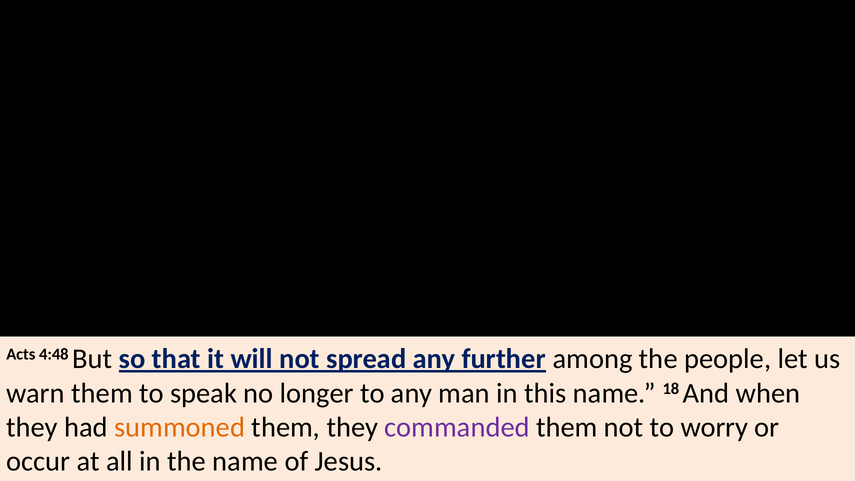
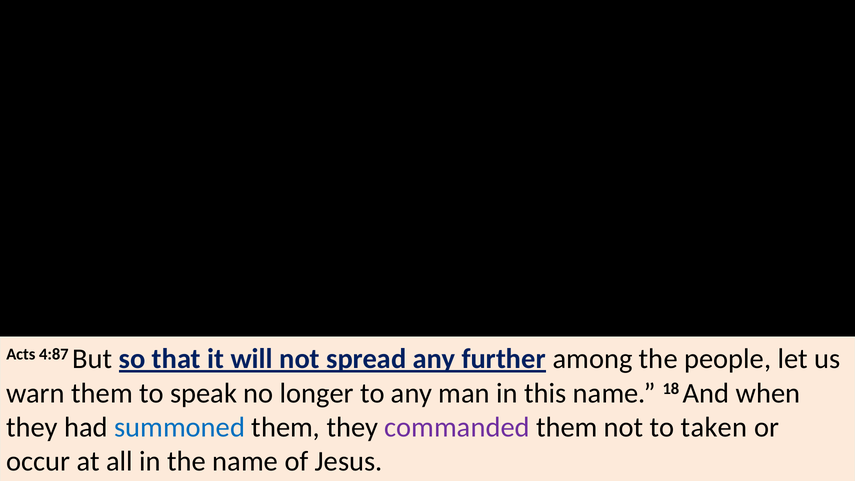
4:48: 4:48 -> 4:87 (54, 354)
summoned colour: orange -> blue (180, 427)
worry: worry -> taken (714, 427)
